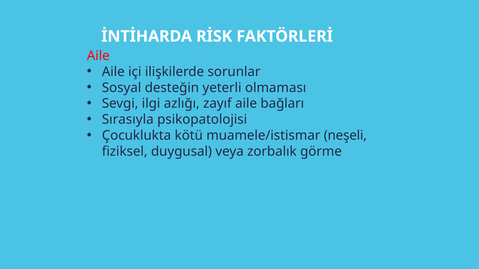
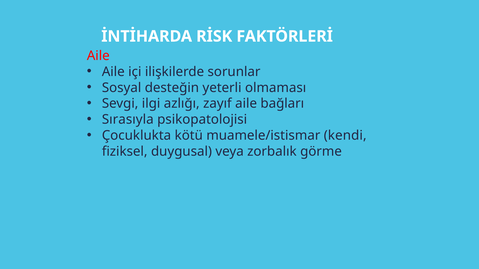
neşeli: neşeli -> kendi (345, 136)
